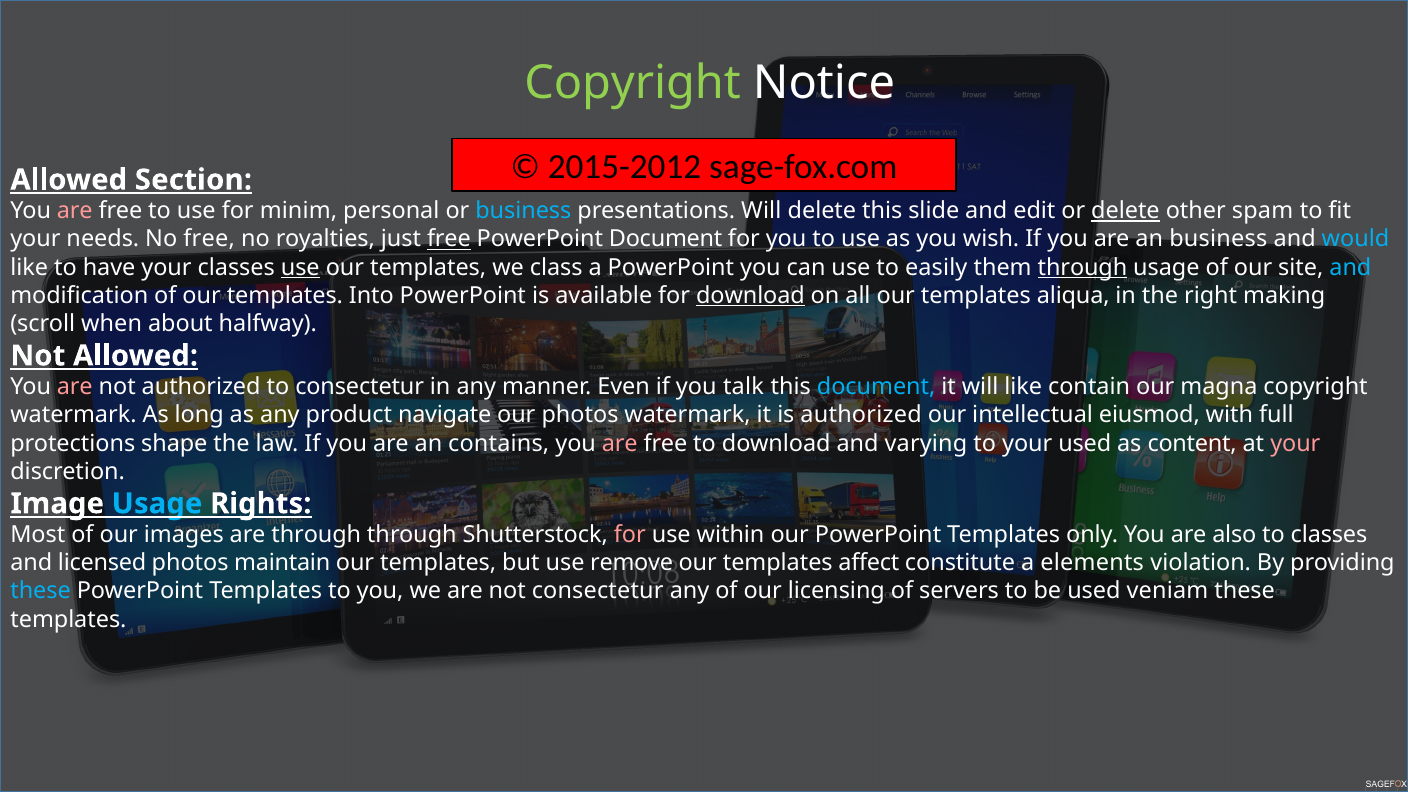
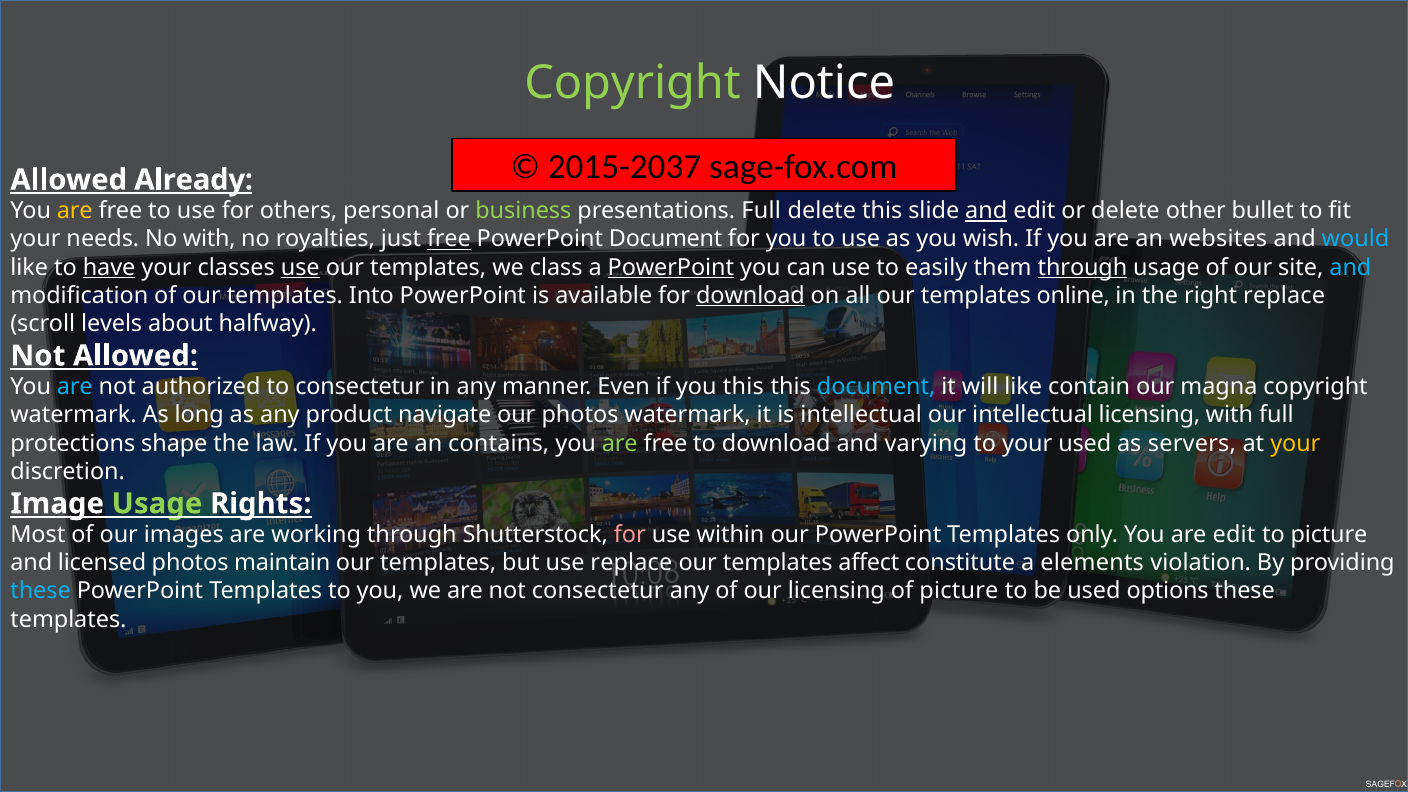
2015-2012: 2015-2012 -> 2015-2037 (625, 167)
Section: Section -> Already (194, 180)
are colour: pink -> yellow (75, 211)
minim: minim -> others (299, 211)
business colour: light blue -> light green (523, 211)
presentations Will: Will -> Full (761, 211)
and underline: none -> present (986, 211)
delete underline: present -> none (1125, 211)
spam: spam -> bullet (1263, 211)
No free: free -> with (209, 239)
an business: business -> websites (1218, 239)
have underline: none -> present (109, 267)
PowerPoint underline: none -> present (671, 267)
aliqua: aliqua -> online (1073, 296)
right making: making -> replace (1284, 296)
when: when -> levels (112, 324)
are colour: pink -> light blue (75, 387)
you talk: talk -> this (743, 387)
is authorized: authorized -> intellectual (861, 415)
intellectual eiusmod: eiusmod -> licensing (1149, 415)
are colour: pink -> light green (620, 443)
content: content -> servers (1192, 443)
your colour: pink -> yellow (1295, 443)
Usage colour: light blue -> light green (157, 504)
are through: through -> working (316, 535)
are also: also -> edit (1234, 535)
to classes: classes -> picture (1329, 535)
use remove: remove -> replace (631, 563)
of servers: servers -> picture (959, 591)
veniam: veniam -> options (1168, 591)
